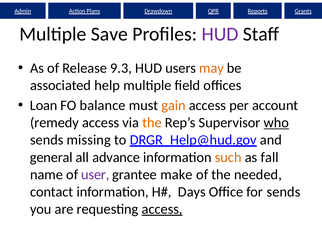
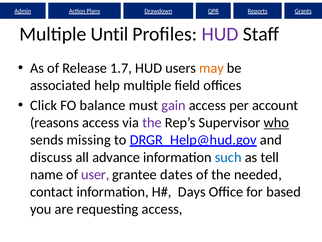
Save: Save -> Until (110, 34)
9.3: 9.3 -> 1.7 (121, 68)
Loan: Loan -> Click (44, 105)
gain colour: orange -> purple (173, 105)
remedy: remedy -> reasons (54, 122)
the colour: orange -> purple (152, 122)
general: general -> discuss (51, 157)
such colour: orange -> blue (228, 157)
fall: fall -> tell (270, 157)
make: make -> dates (176, 174)
for sends: sends -> based (284, 191)
access underline: present -> none (162, 209)
